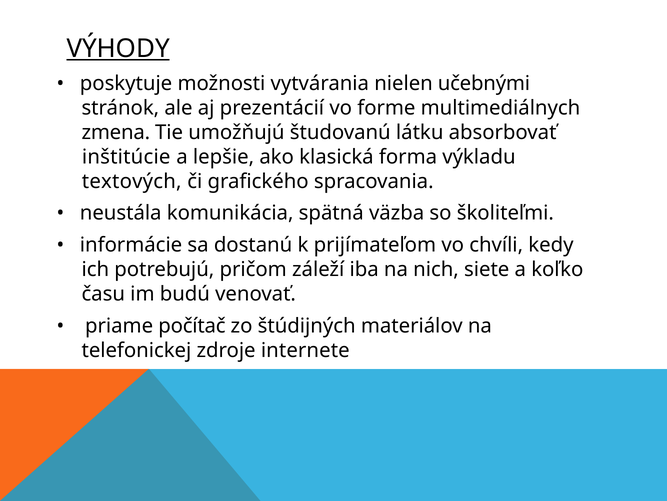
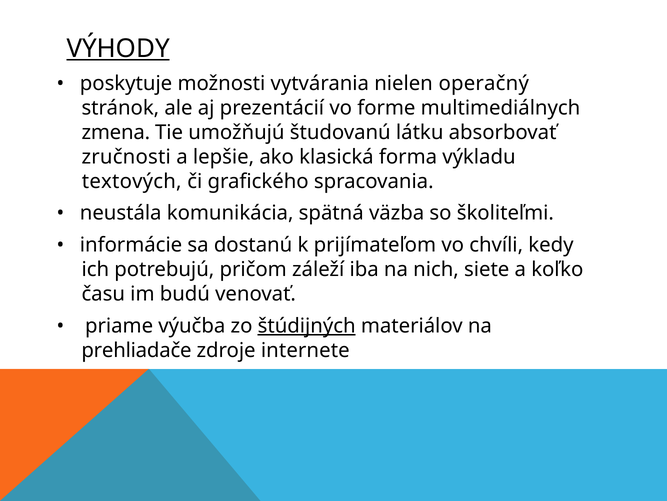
učebnými: učebnými -> operačný (484, 83)
inštitúcie: inštitúcie -> zručnosti (126, 157)
počítač: počítač -> výučba (192, 326)
štúdijných underline: none -> present (307, 326)
telefonickej: telefonickej -> prehliadače (137, 350)
